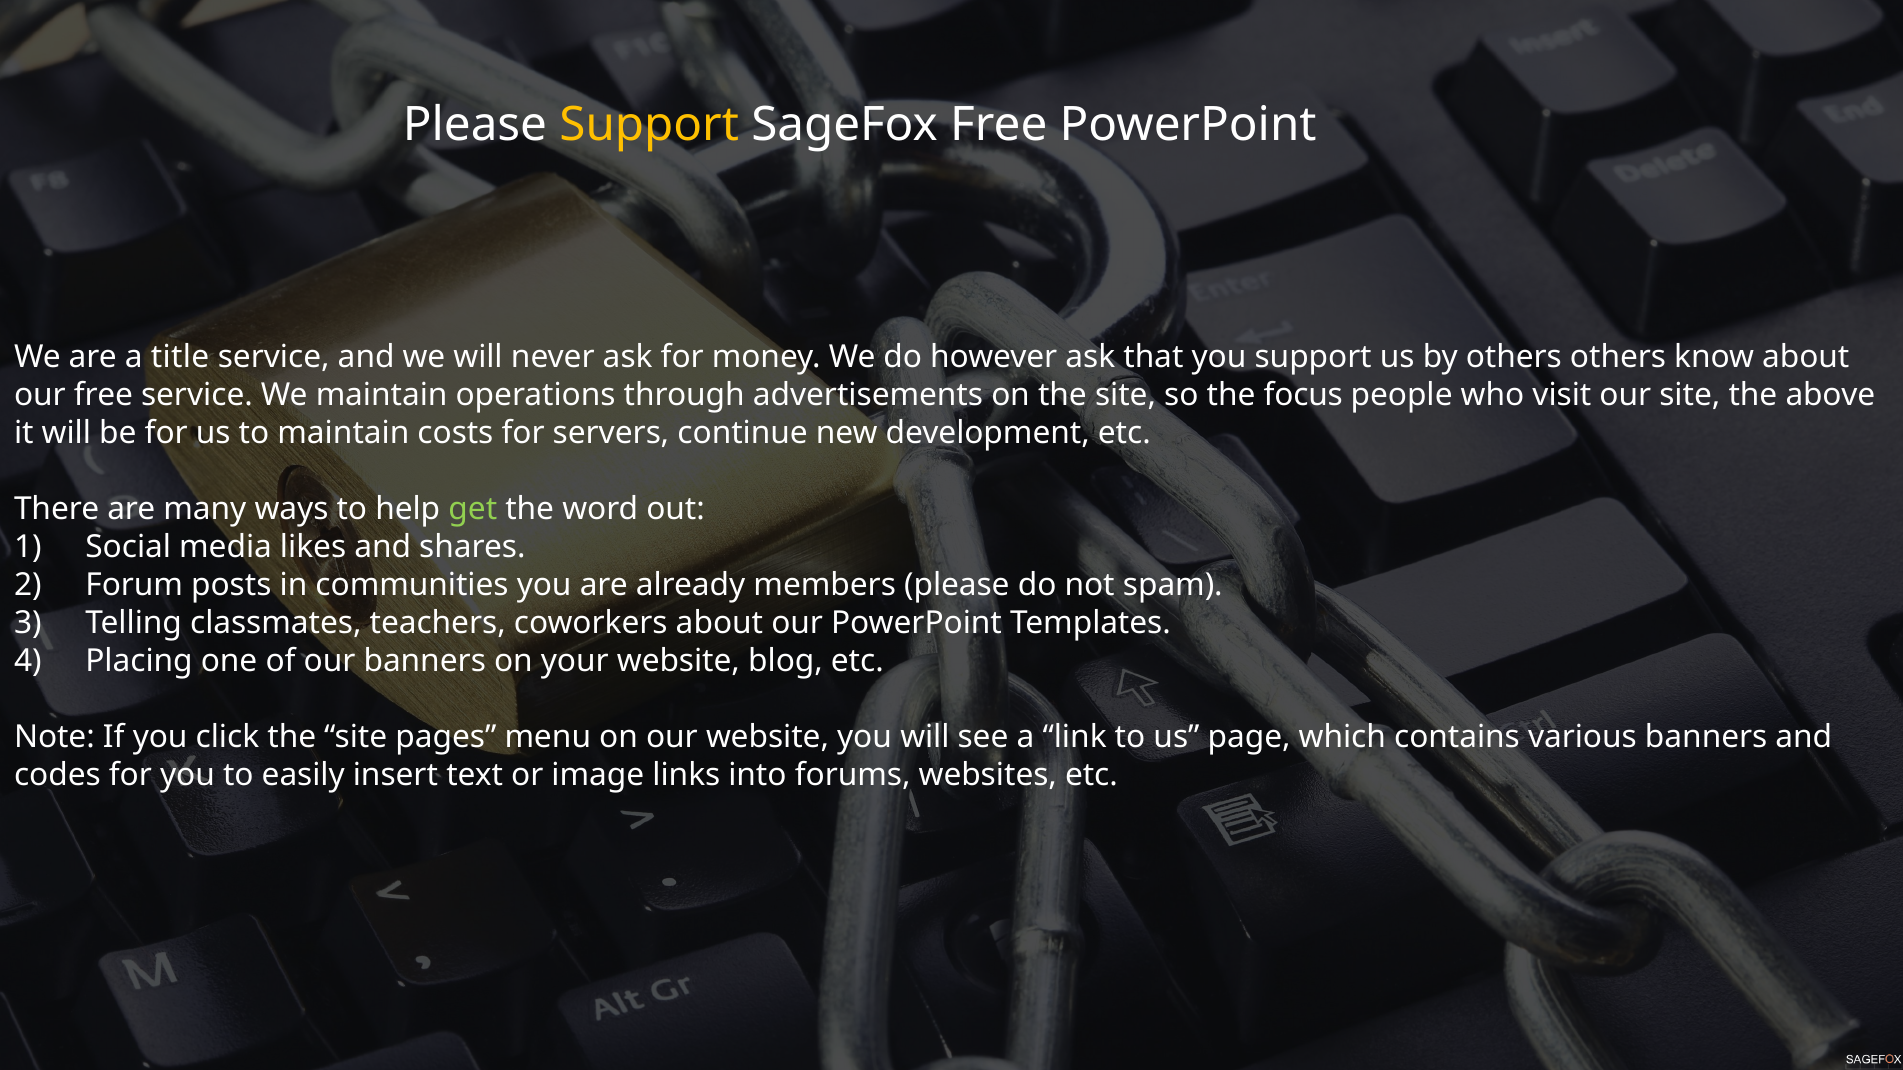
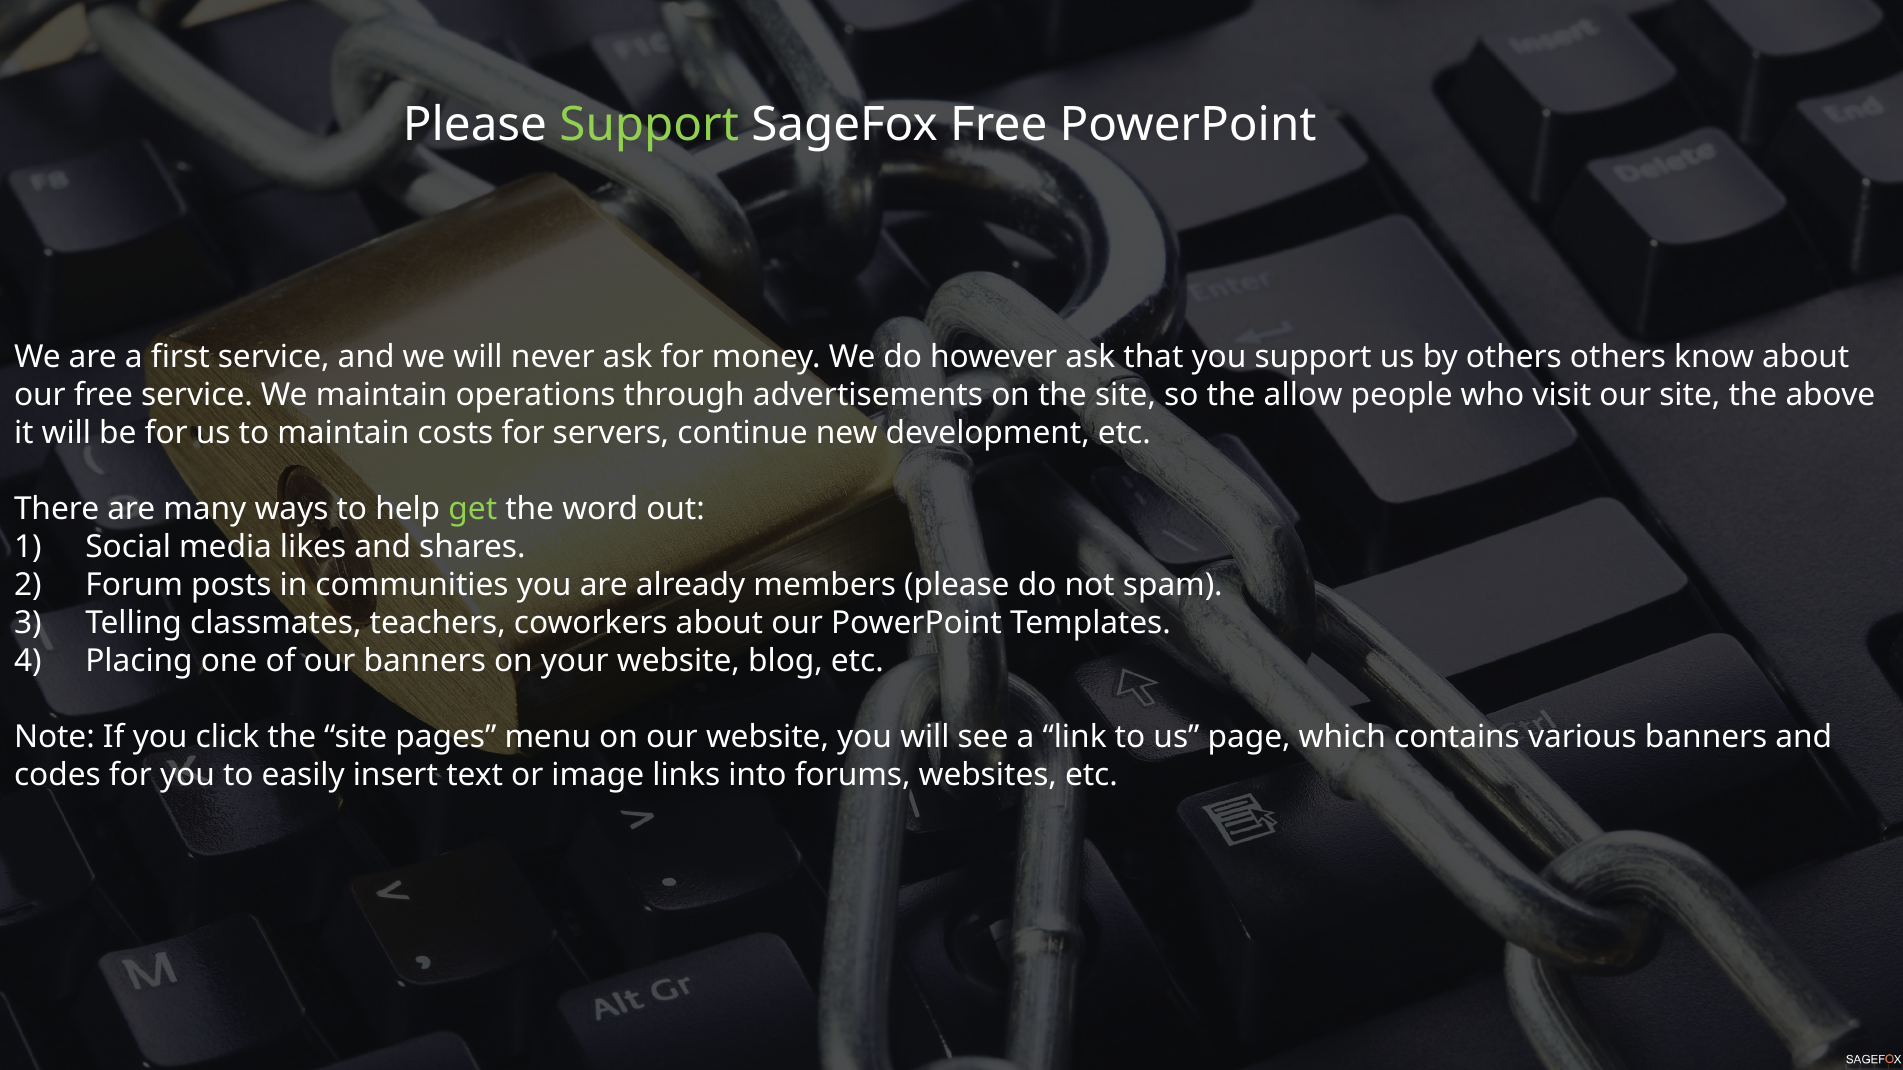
Support colour: yellow -> light green (649, 125)
title: title -> first (180, 357)
focus: focus -> allow (1303, 395)
